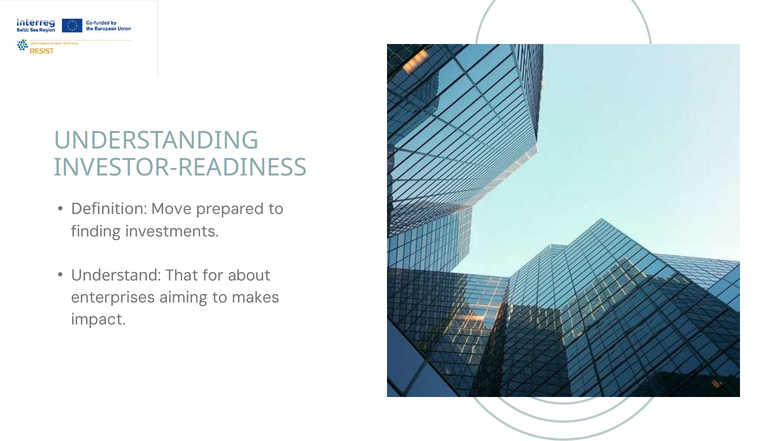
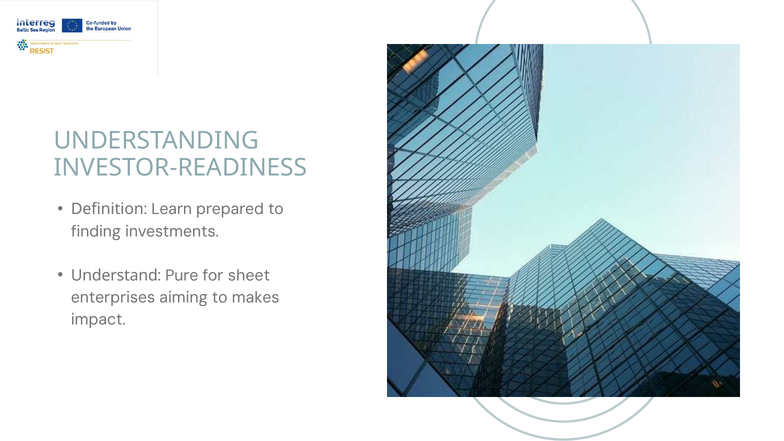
Move: Move -> Learn (172, 209)
That: That -> Pure (182, 276)
about: about -> sheet (249, 276)
